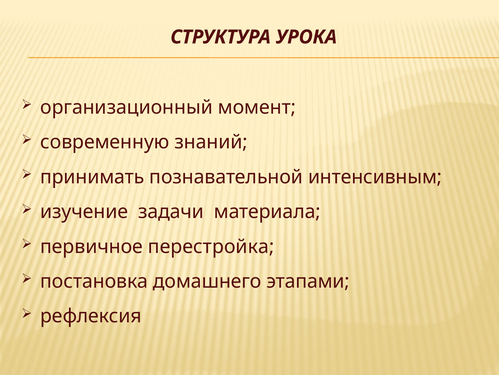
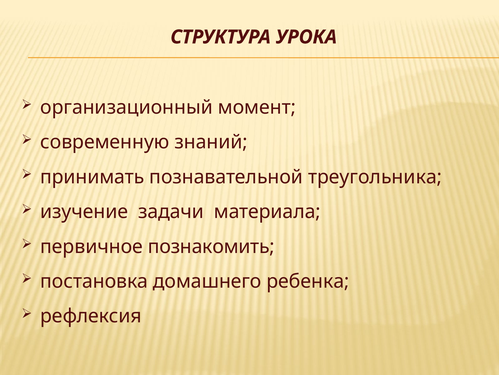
интенсивным: интенсивным -> треугольника (375, 177)
перестройка: перестройка -> познакомить (211, 246)
этапами: этапами -> ребенка (308, 281)
